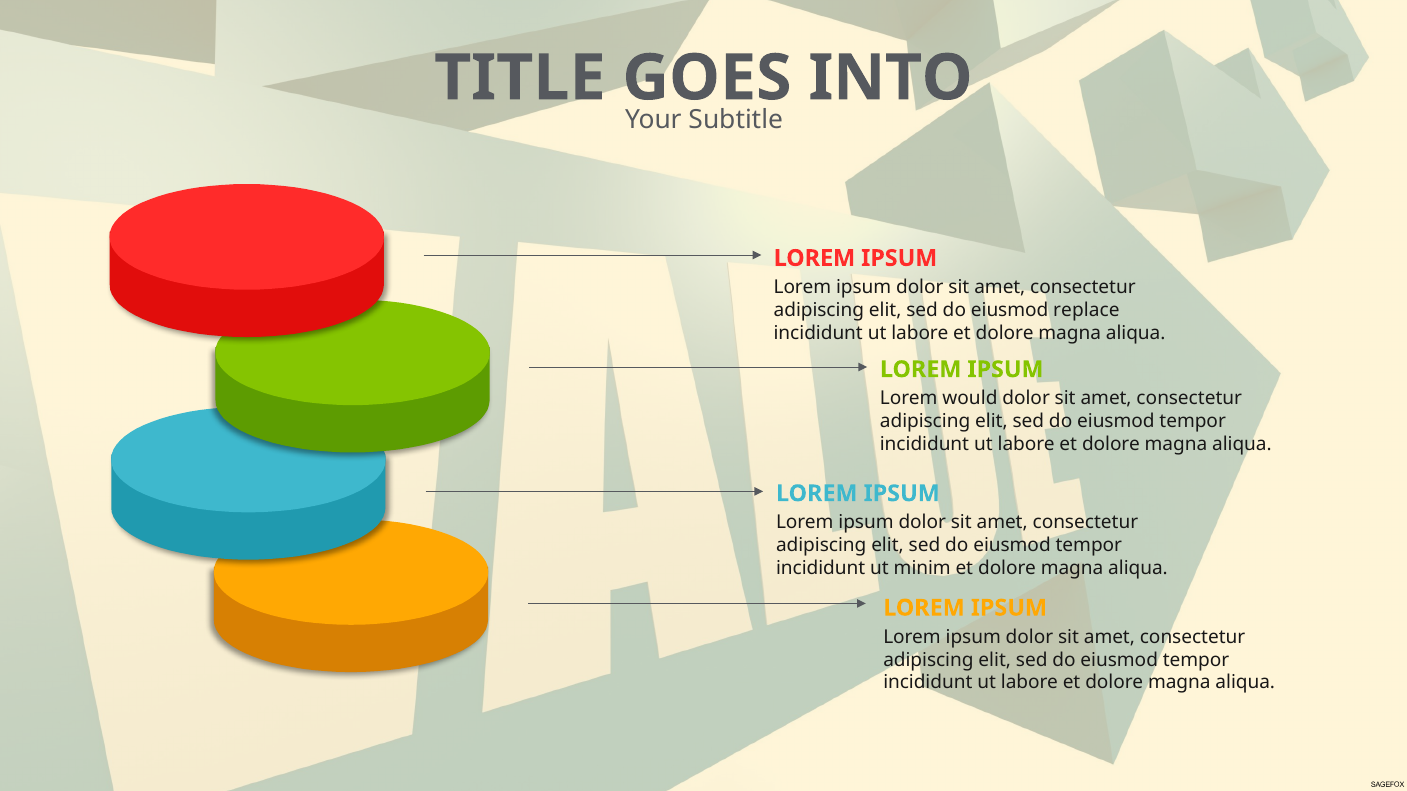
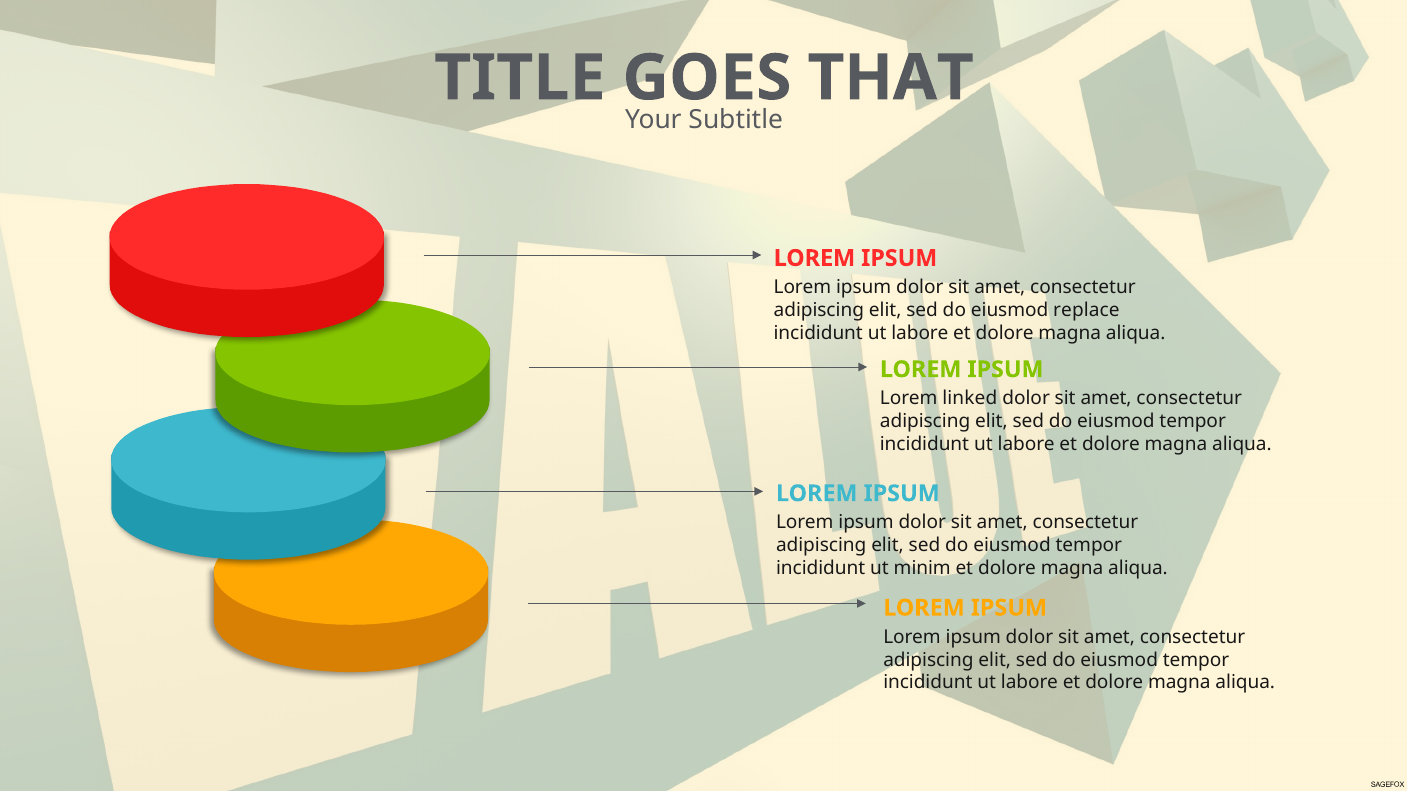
INTO: INTO -> THAT (891, 78)
would: would -> linked (970, 399)
